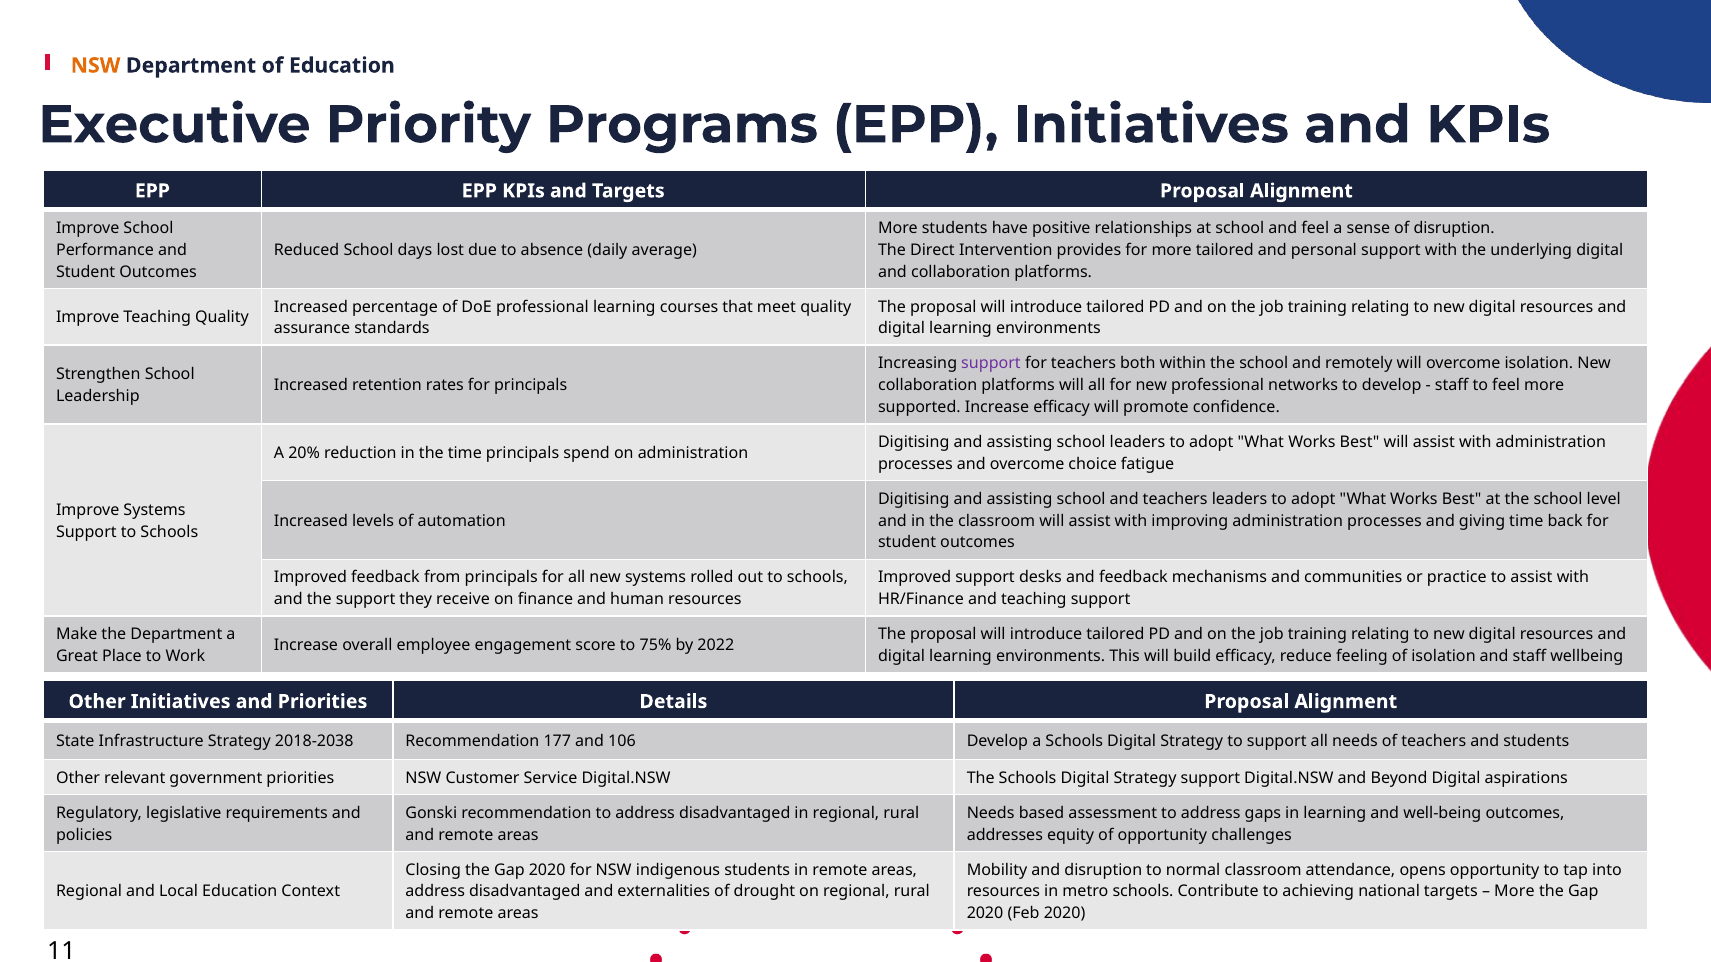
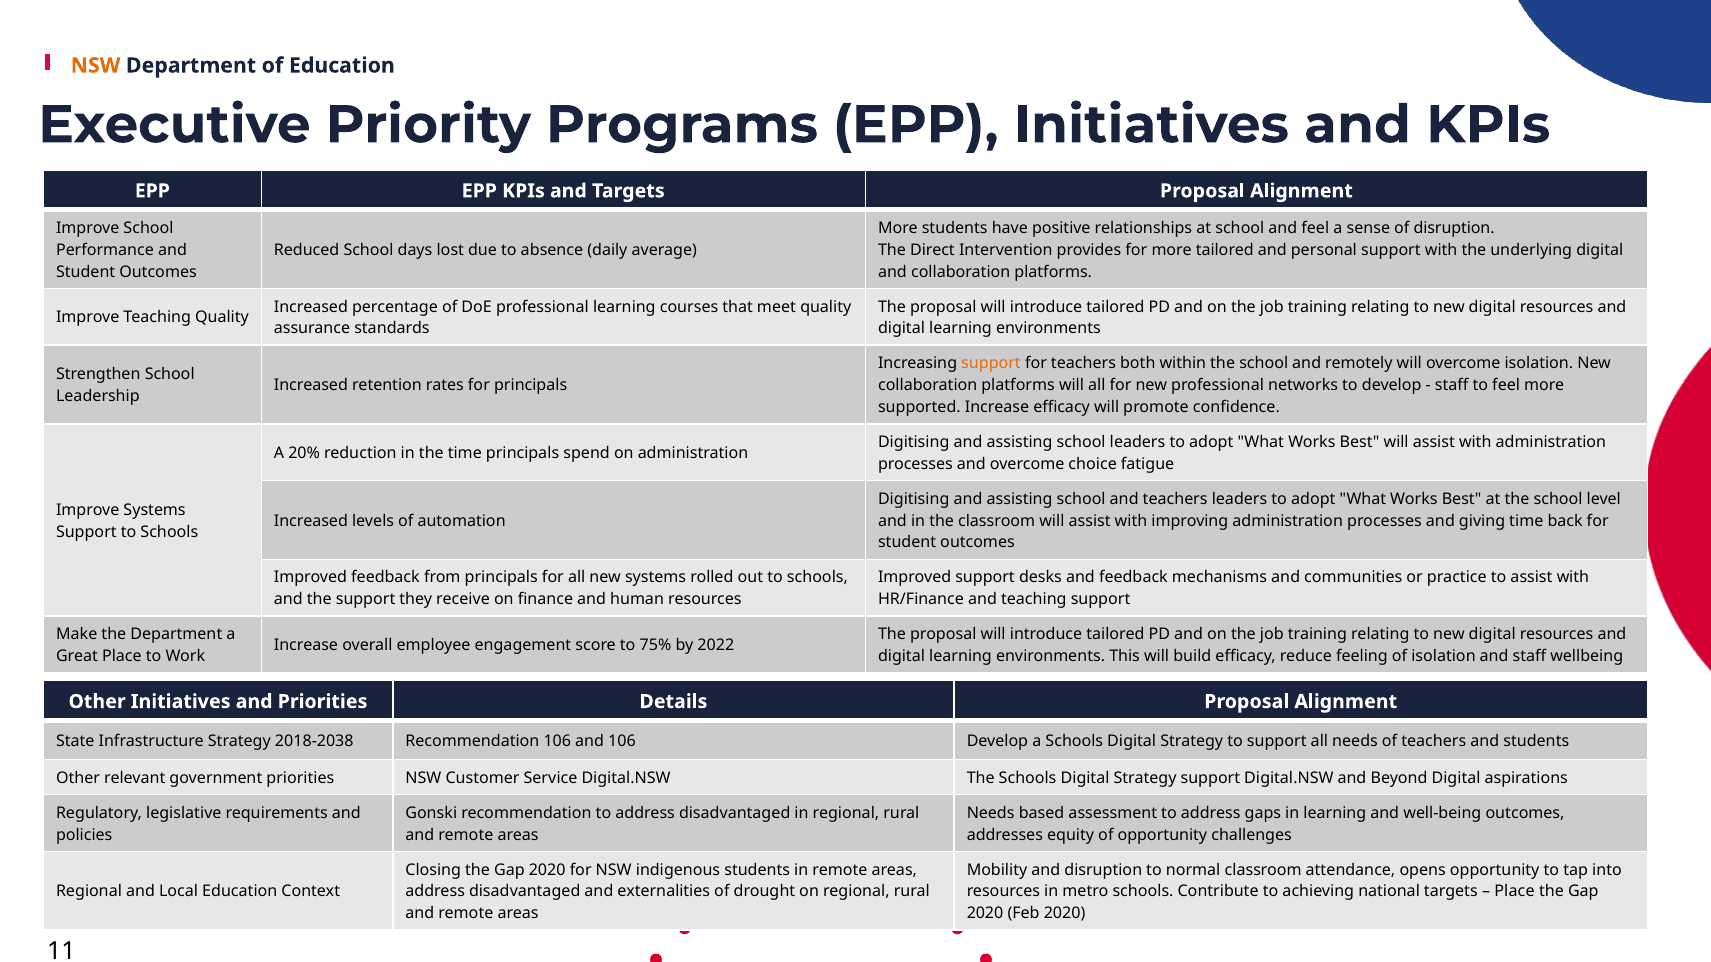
support colour: purple -> orange (991, 364)
Recommendation 177: 177 -> 106 (557, 741)
More: More -> Place (1514, 892)
